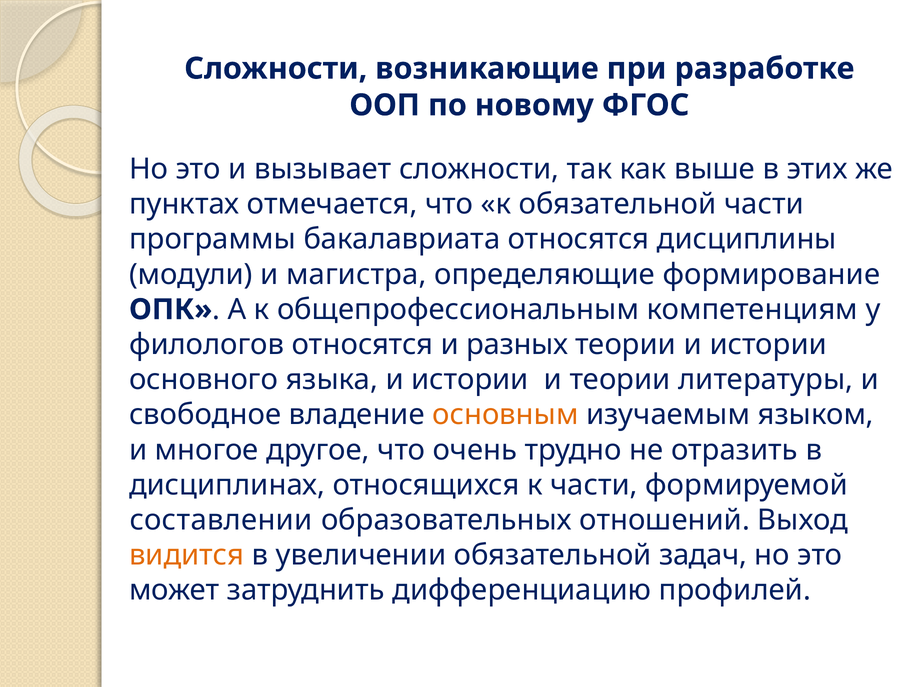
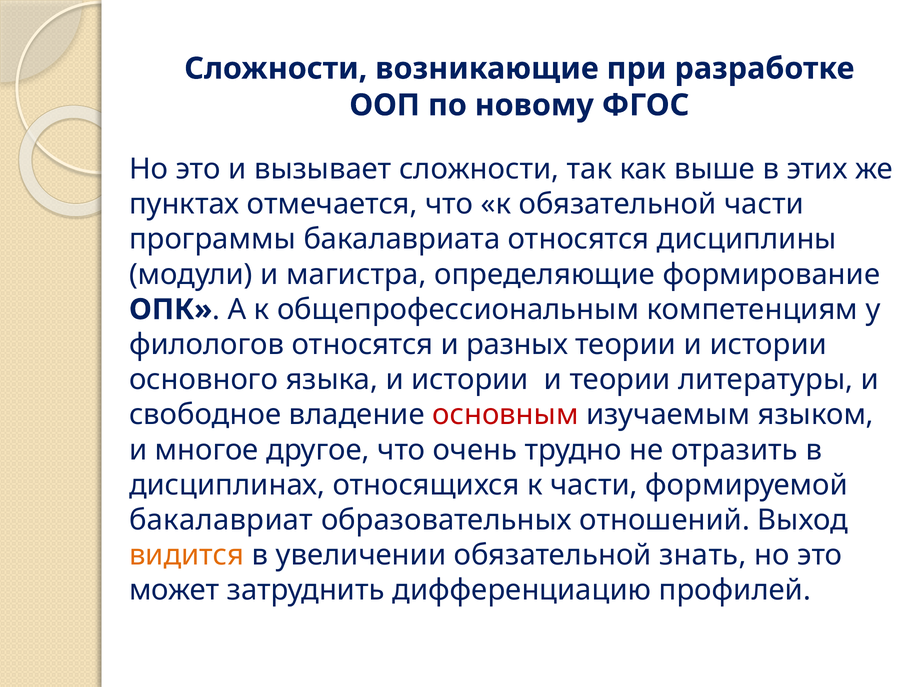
основным colour: orange -> red (505, 415)
составлении: составлении -> бакалавриат (221, 520)
задач: задач -> знать (703, 555)
